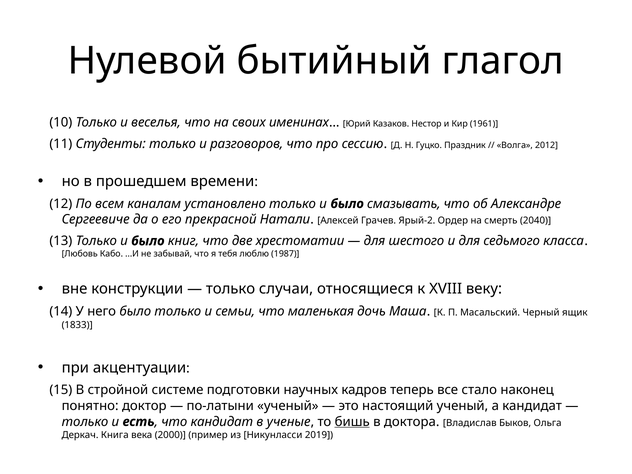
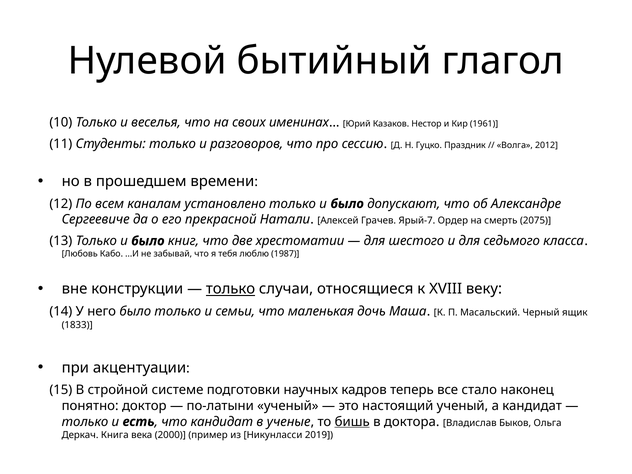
смазывать: смазывать -> допускают (404, 204)
Ярый-2: Ярый-2 -> Ярый-7 (417, 221)
2040: 2040 -> 2075 (536, 221)
только underline: none -> present (231, 289)
